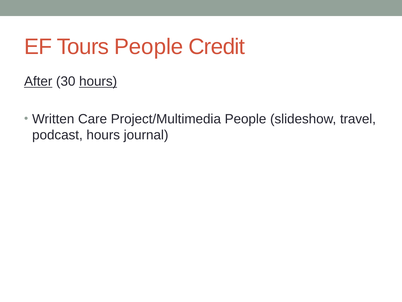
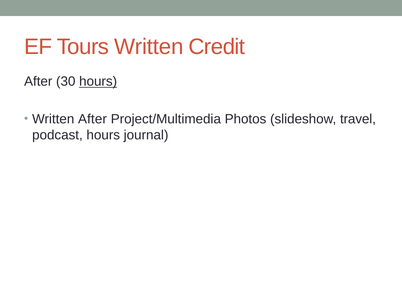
Tours People: People -> Written (149, 47)
After underline: present -> none (38, 81)
Written Care: Care -> After (92, 119)
Project/Multimedia People: People -> Photos (246, 119)
